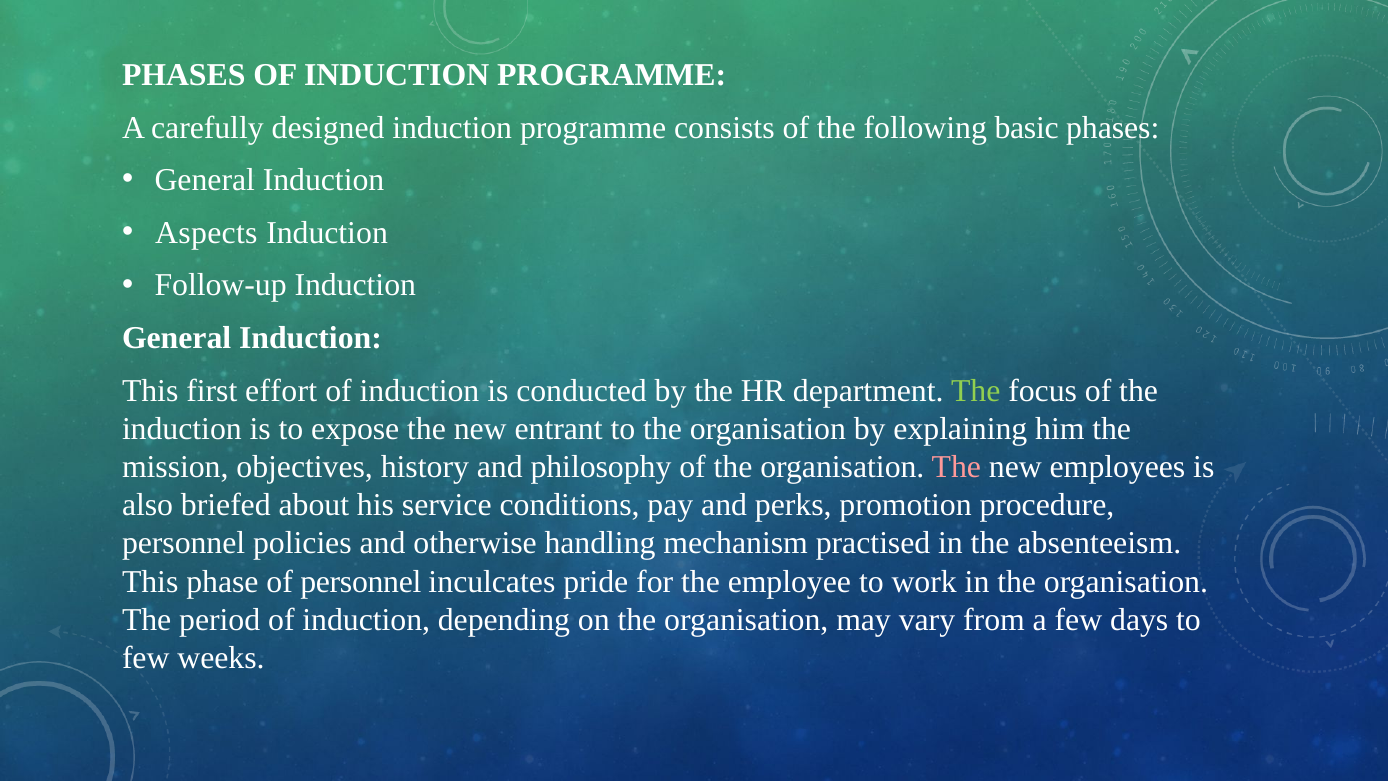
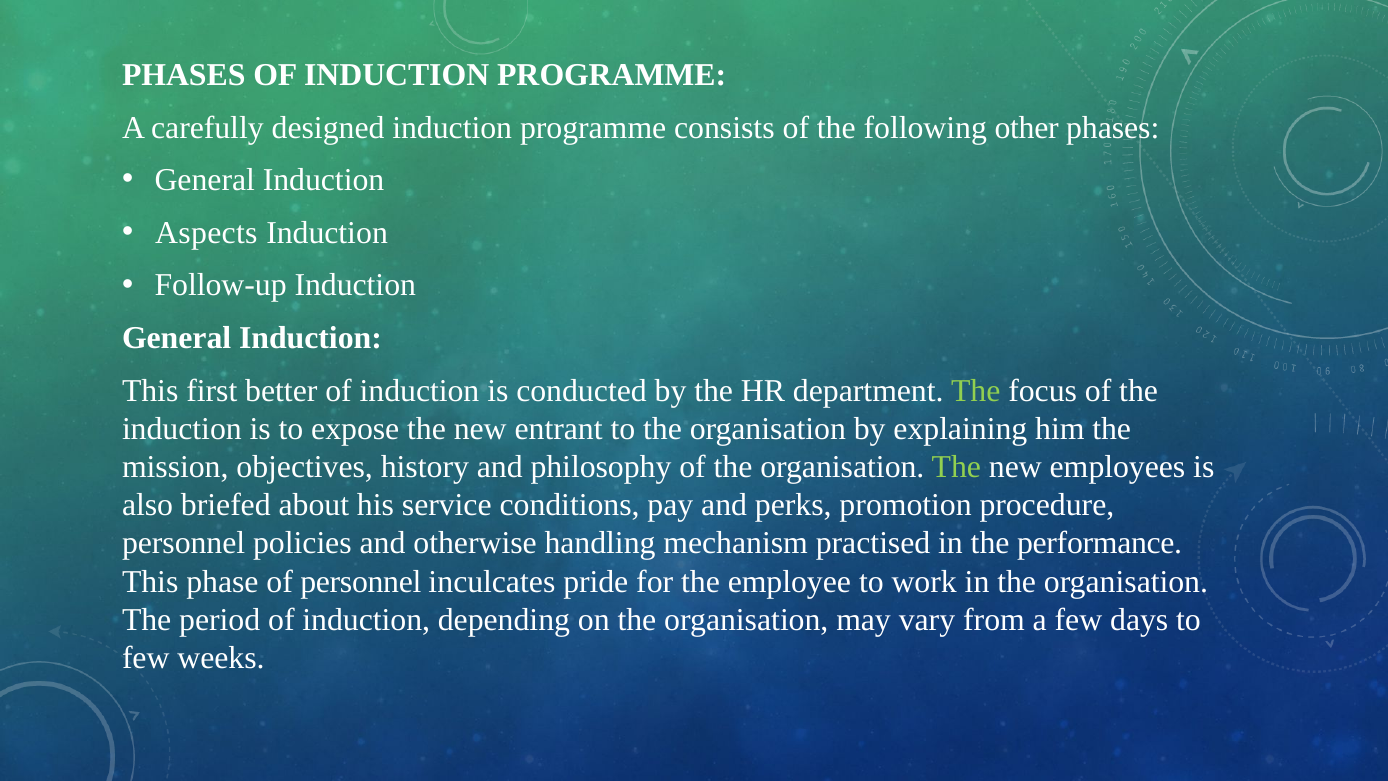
basic: basic -> other (1027, 127)
effort: effort -> better (281, 391)
The colour: pink -> light green (956, 467)
absenteeism: absenteeism -> performance (1100, 543)
